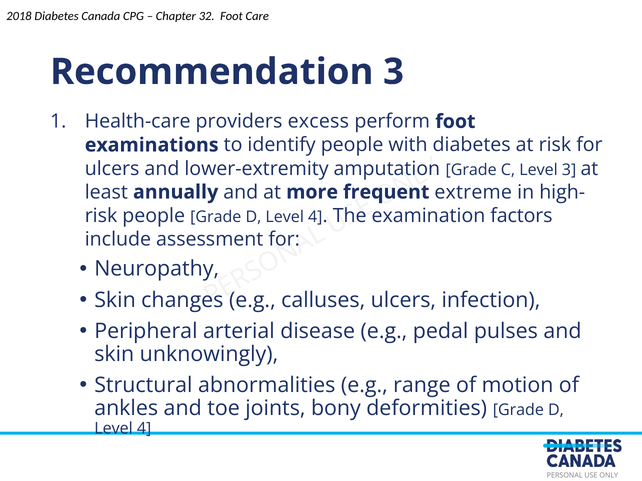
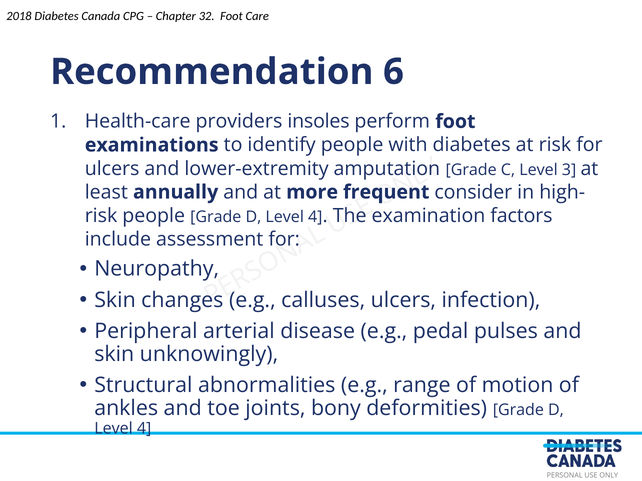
Recommendation 3: 3 -> 6 (394, 72)
excess: excess -> insoles (319, 122)
extreme: extreme -> consider (473, 192)
